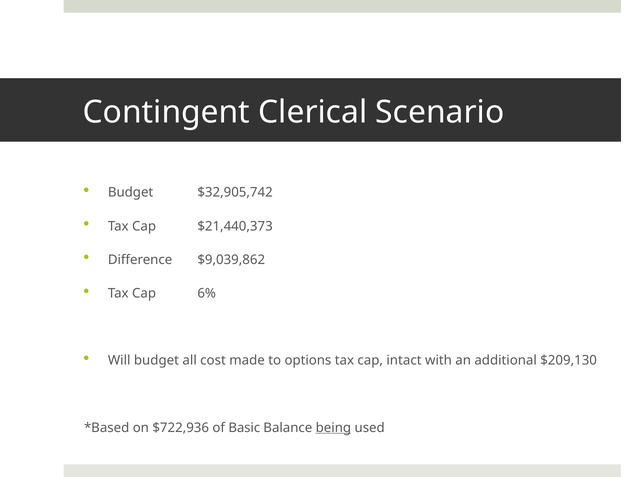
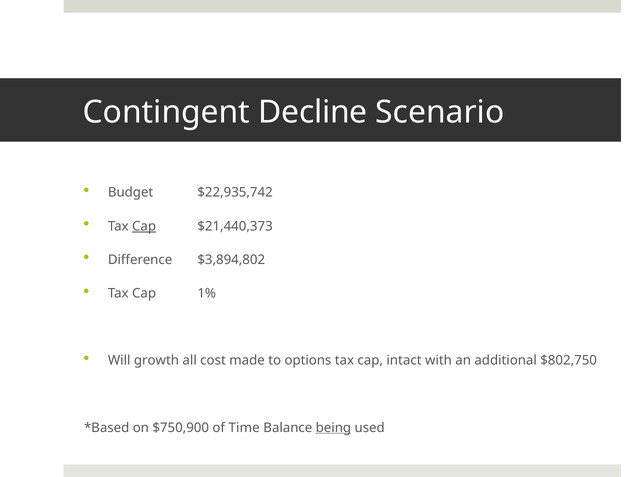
Clerical: Clerical -> Decline (313, 112)
$32,905,742: $32,905,742 -> $22,935,742 (235, 193)
Cap underline: none -> present (144, 227)
$9,039,862: $9,039,862 -> $3,894,802 (231, 260)
6%: 6% -> 1% (207, 294)
Will budget: budget -> growth (156, 361)
$209,130: $209,130 -> $802,750 (569, 361)
$722,936: $722,936 -> $750,900 (181, 428)
Basic: Basic -> Time (244, 428)
